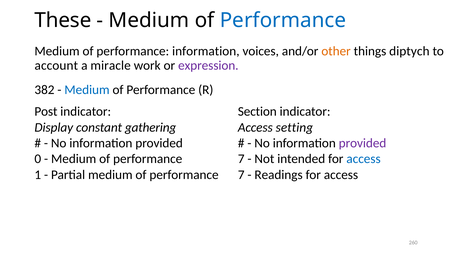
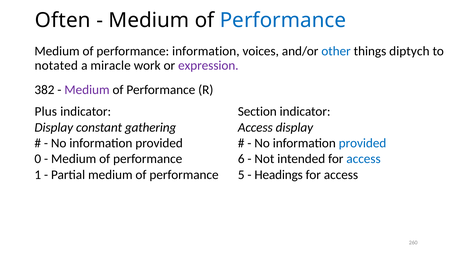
These: These -> Often (63, 21)
other colour: orange -> blue (336, 51)
account: account -> notated (56, 66)
Medium colour: blue -> purple (87, 90)
Post: Post -> Plus (46, 112)
Access setting: setting -> display (294, 128)
provided colour: purple -> blue (363, 143)
7: 7 -> 6 (241, 159)
7: 7 -> 5 (241, 175)
Readings: Readings -> Headings (279, 175)
